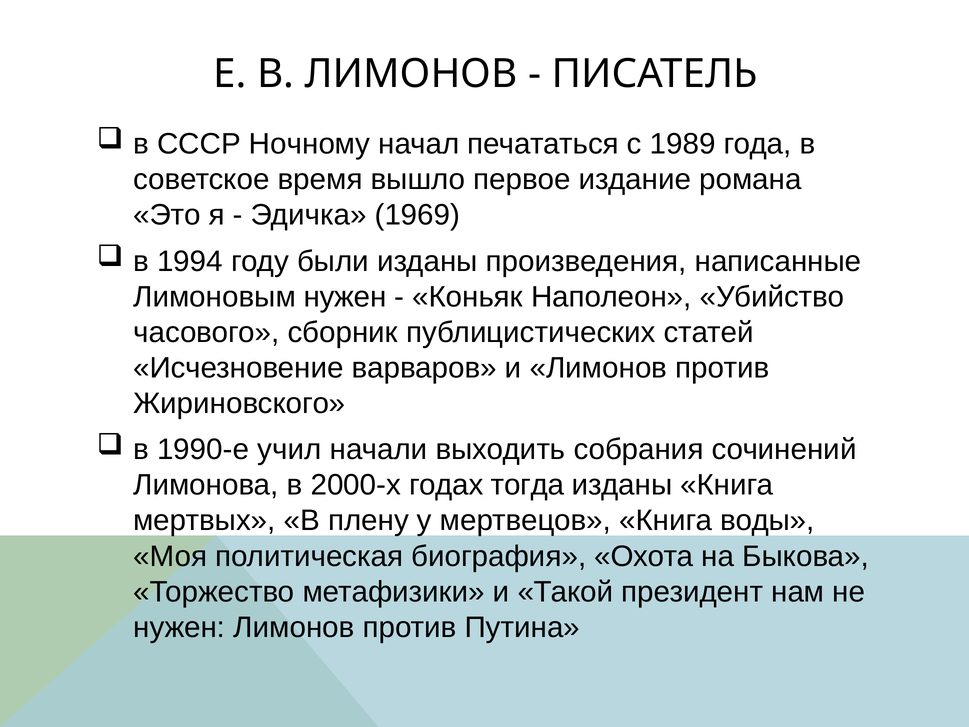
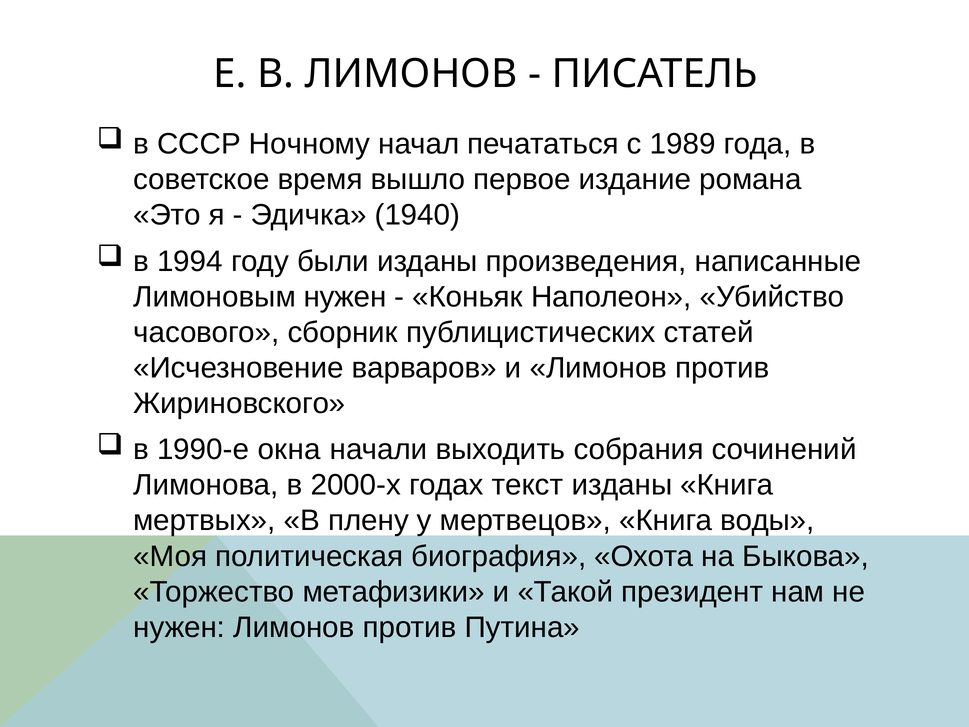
1969: 1969 -> 1940 (417, 215)
учил: учил -> окна (289, 450)
тогда: тогда -> текст (527, 485)
